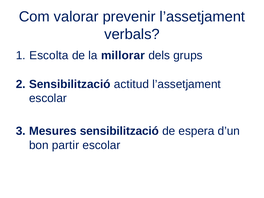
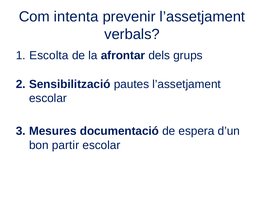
valorar: valorar -> intenta (76, 17)
millorar: millorar -> afrontar (123, 55)
actitud: actitud -> pautes (131, 84)
Mesures sensibilització: sensibilització -> documentació (119, 131)
